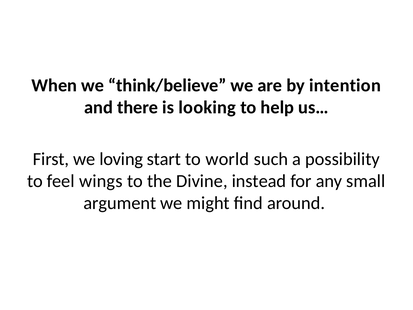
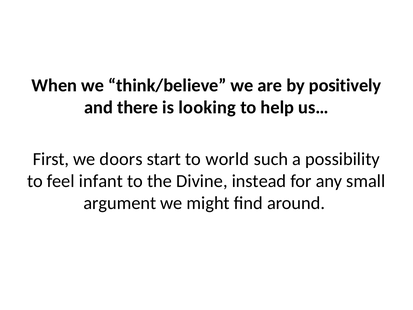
intention: intention -> positively (345, 85)
loving: loving -> doors (121, 159)
wings: wings -> infant (101, 181)
